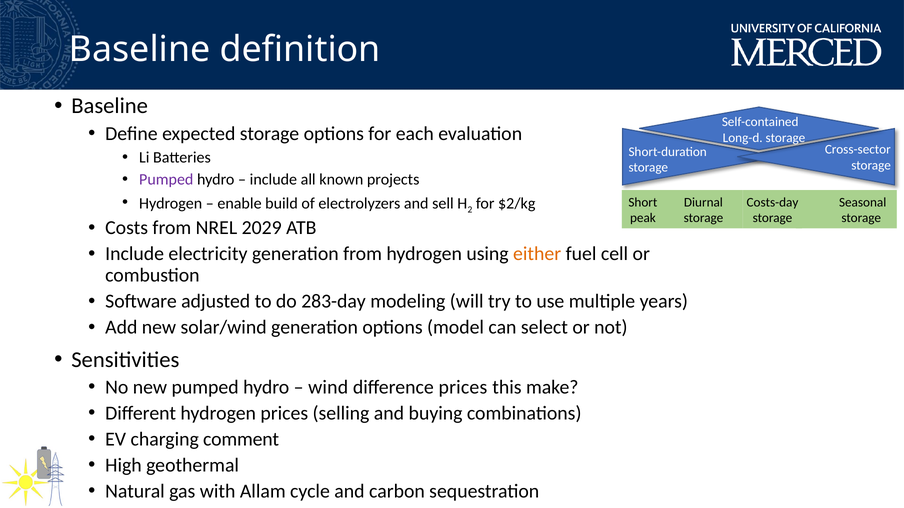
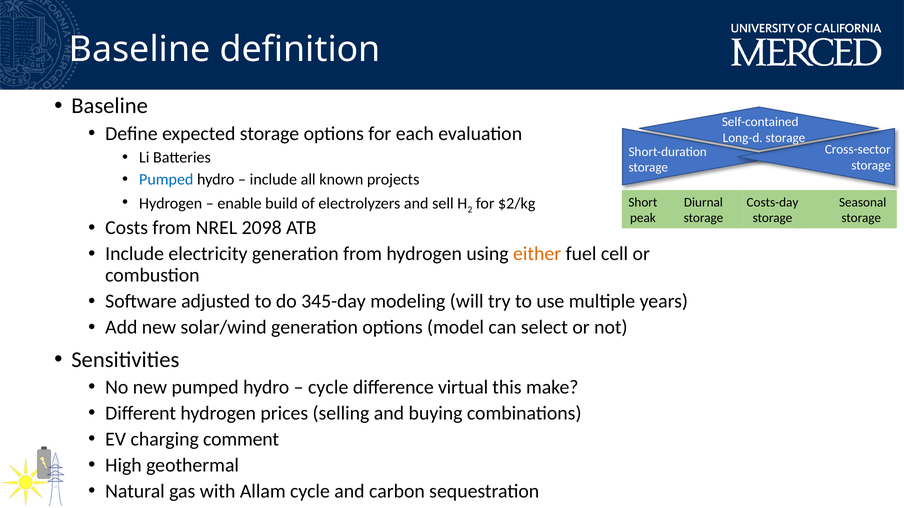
Pumped colour: purple -> blue (166, 180)
2029: 2029 -> 2098 (262, 228)
283-day: 283-day -> 345-day (334, 302)
wind: wind -> cycle (328, 388)
difference prices: prices -> virtual (463, 388)
